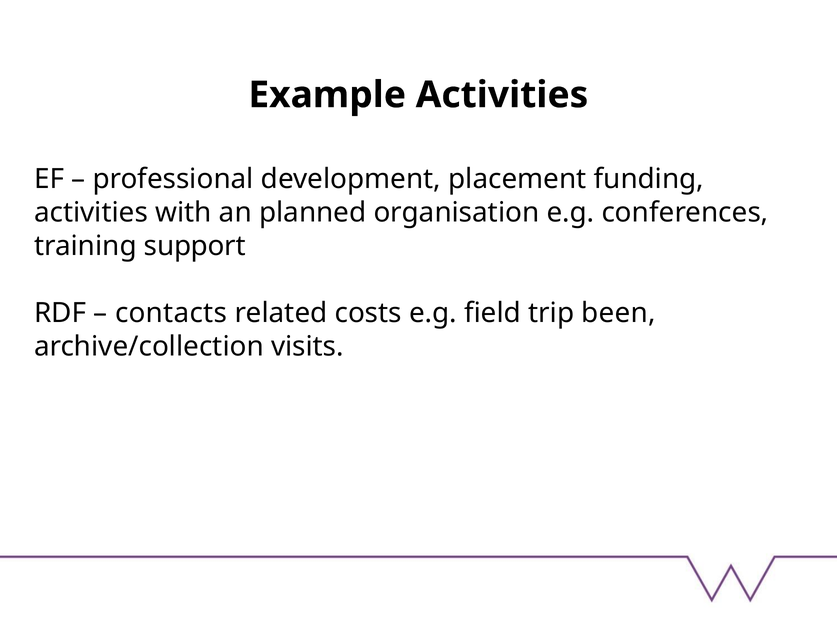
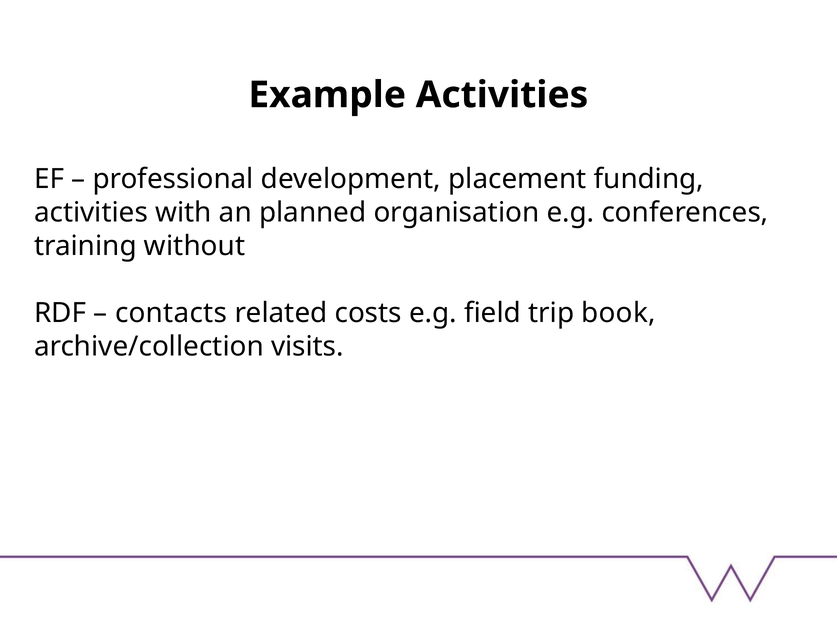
support: support -> without (195, 246)
been: been -> book (619, 313)
